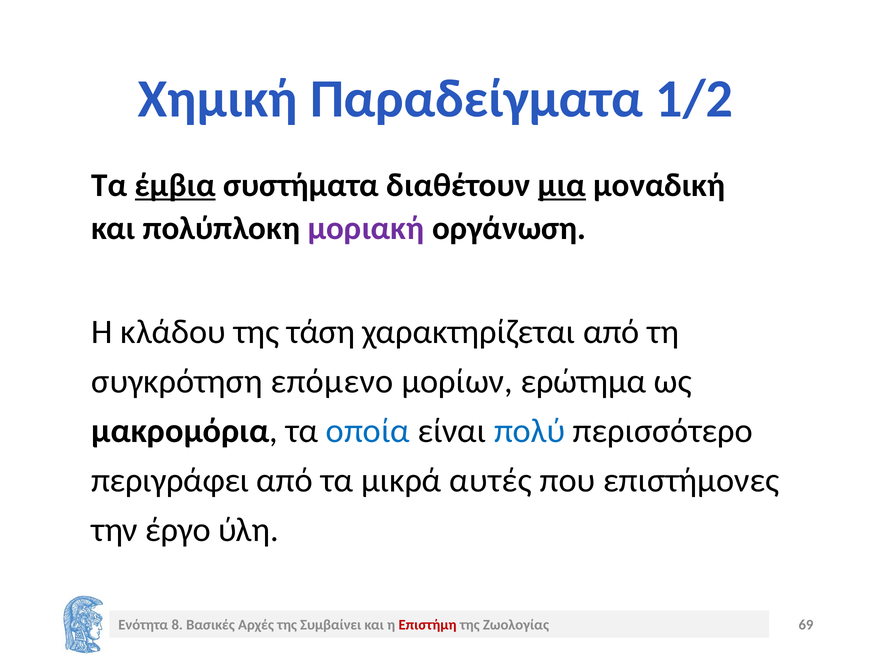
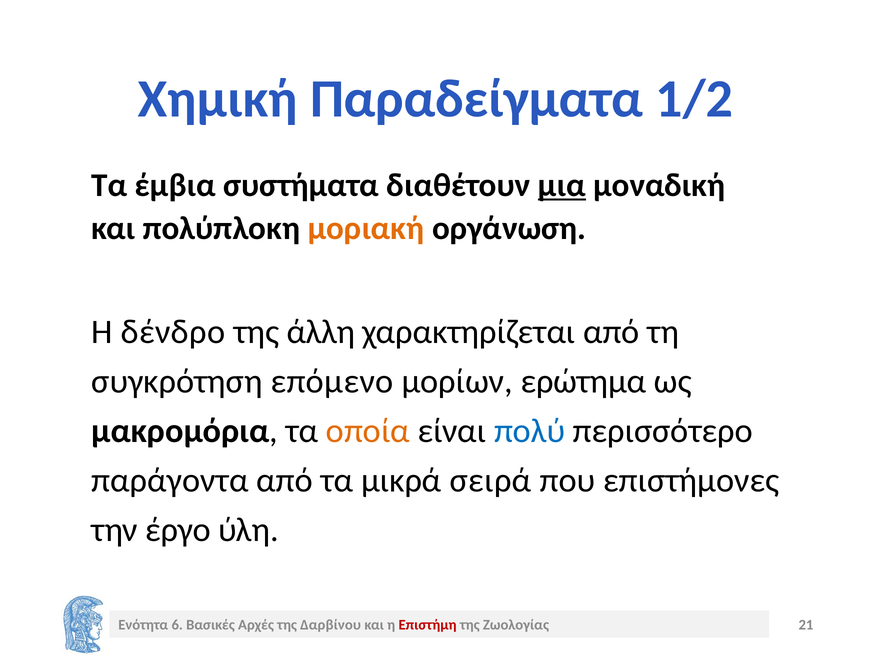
έμβια underline: present -> none (175, 185)
μοριακή colour: purple -> orange (366, 228)
κλάδου: κλάδου -> δένδρο (173, 332)
τάση: τάση -> άλλη (321, 332)
οποία colour: blue -> orange (368, 431)
περιγράφει: περιγράφει -> παράγοντα (170, 481)
αυτές: αυτές -> σειρά (490, 481)
8: 8 -> 6 (177, 625)
Συμβαίνει: Συμβαίνει -> Δαρβίνου (331, 625)
69: 69 -> 21 (806, 625)
